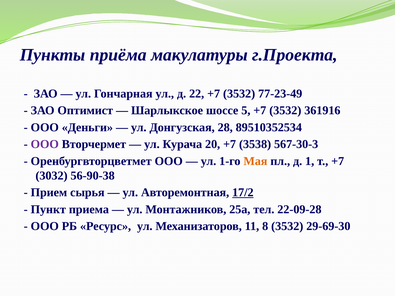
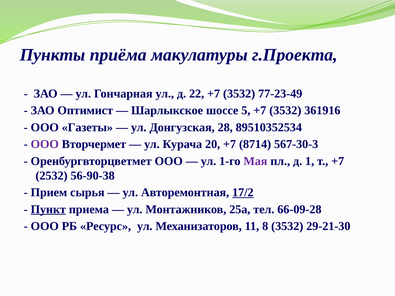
Деньги: Деньги -> Газеты (87, 127)
3538: 3538 -> 8714 (255, 144)
Мая colour: orange -> purple (255, 161)
3032: 3032 -> 2532 (52, 176)
Пункт underline: none -> present (48, 209)
22-09-28: 22-09-28 -> 66-09-28 (299, 209)
29-69-30: 29-69-30 -> 29-21-30 (328, 226)
